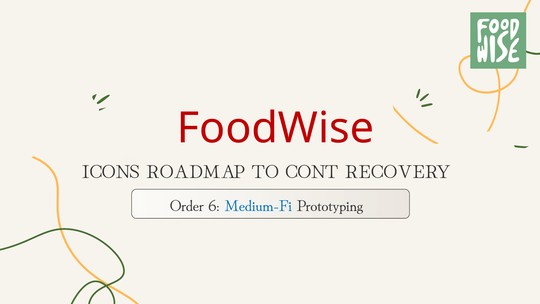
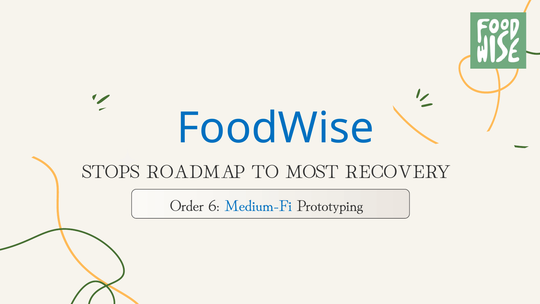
FoodWise colour: red -> blue (276, 128)
ICONS: ICONS -> STOPS (111, 172)
CONT: CONT -> MOST (312, 172)
